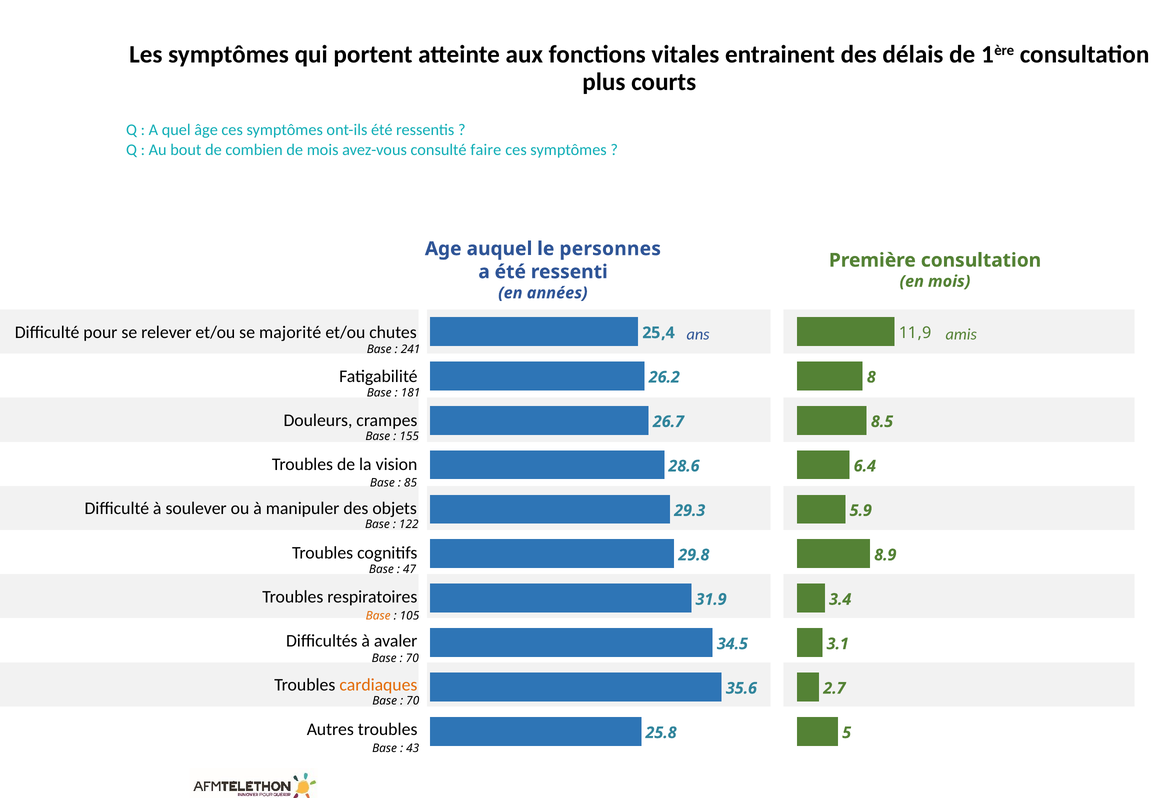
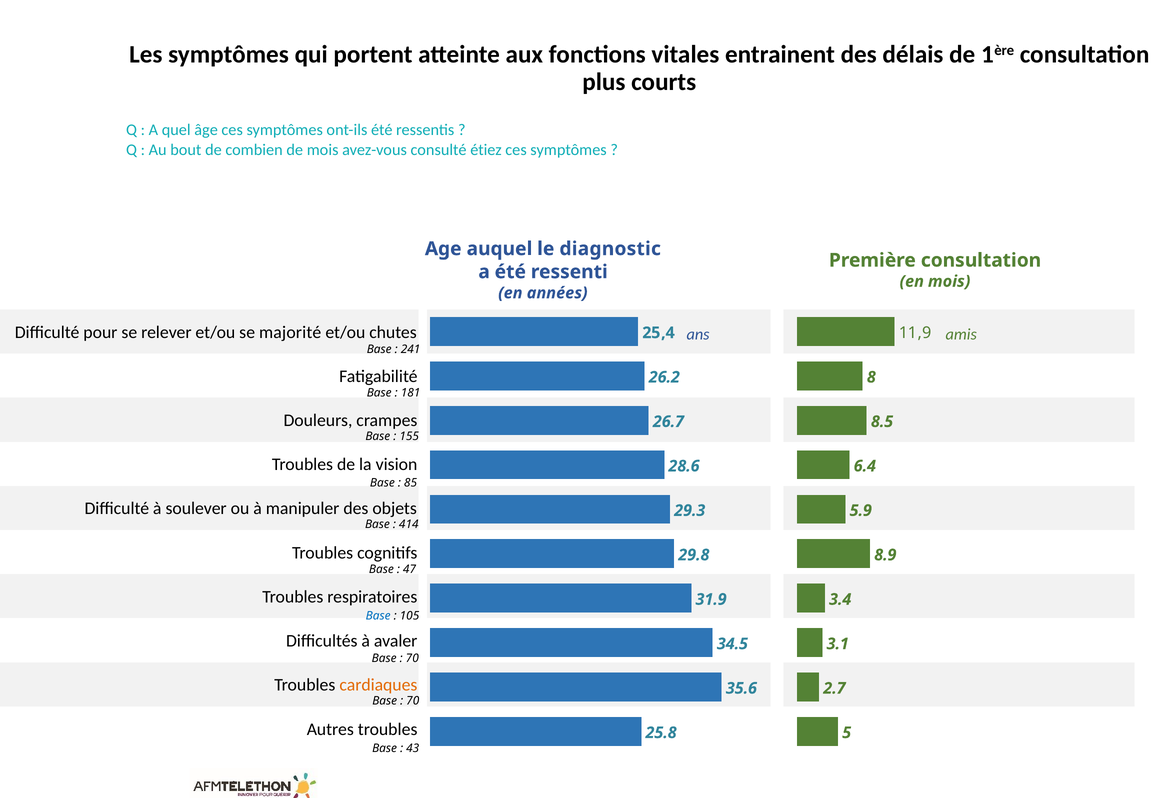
faire: faire -> étiez (486, 150)
personnes: personnes -> diagnostic (610, 249)
122: 122 -> 414 (409, 524)
Base colour: orange -> blue (378, 616)
